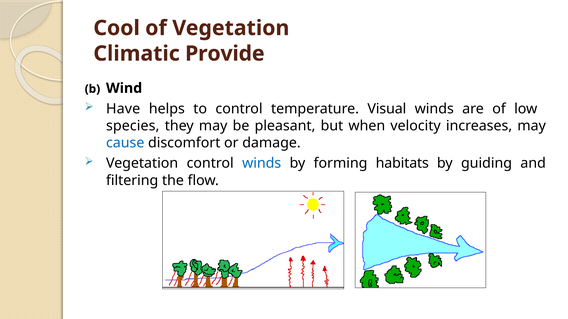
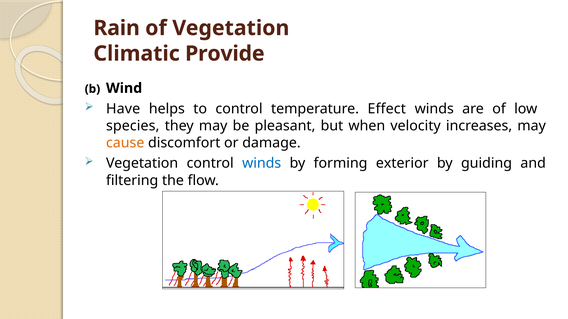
Cool: Cool -> Rain (117, 28)
Visual: Visual -> Effect (387, 109)
cause colour: blue -> orange (125, 143)
habitats: habitats -> exterior (402, 164)
